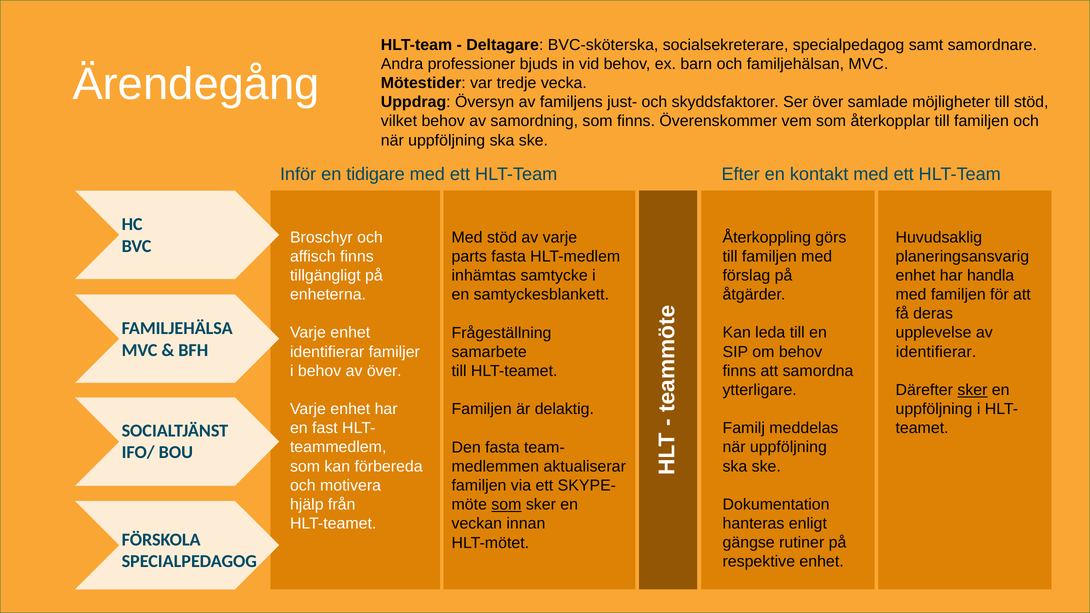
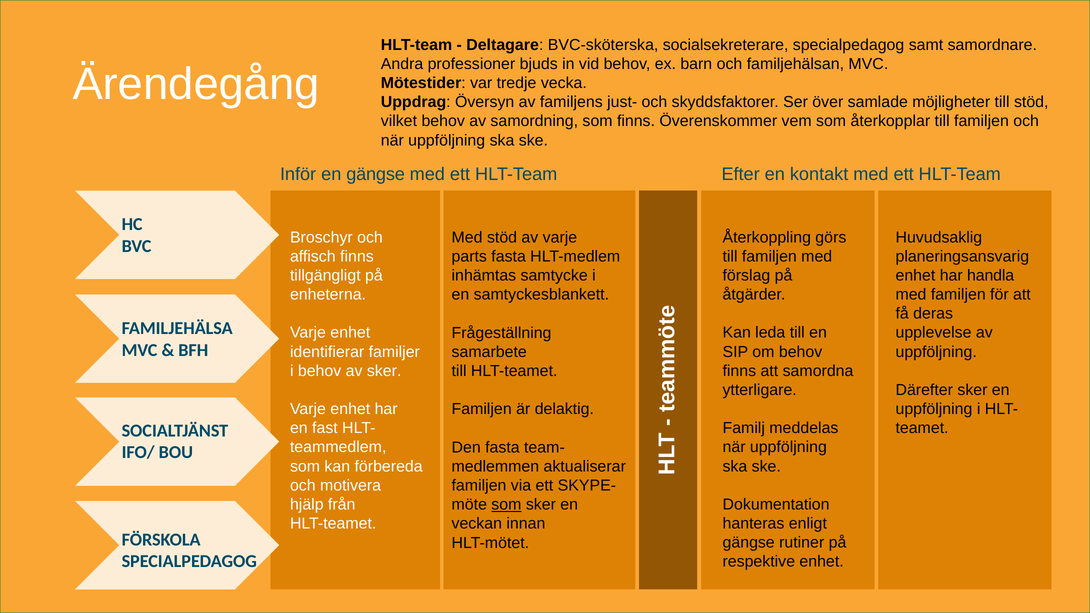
en tidigare: tidigare -> gängse (376, 174)
identifierar: identifierar -> uppföljning (936, 352)
av över: över -> sker (384, 371)
sker underline: present -> none (972, 390)
